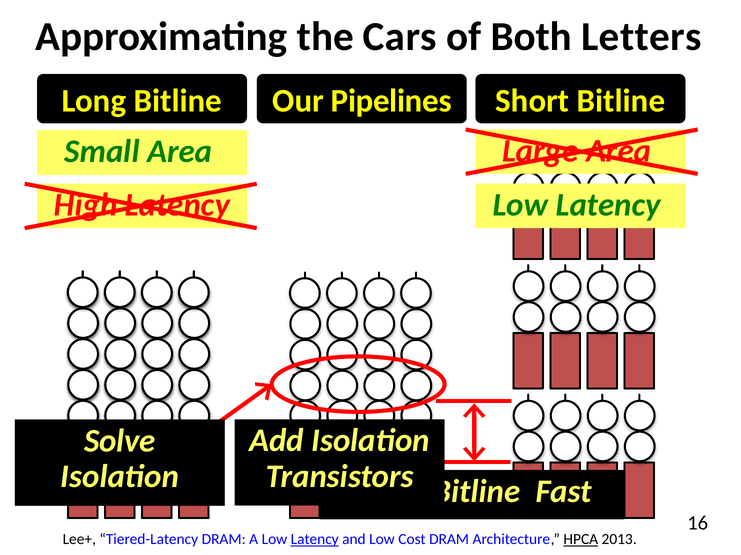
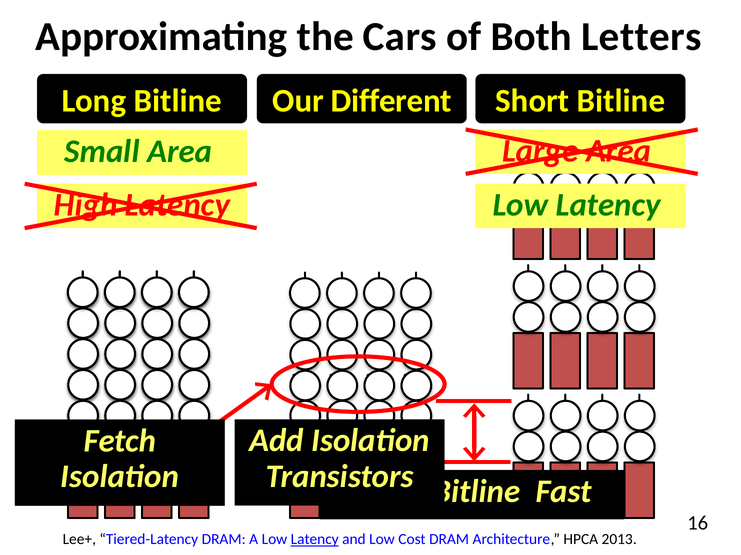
Pipelines: Pipelines -> Different (391, 101)
Solve: Solve -> Fetch (120, 441)
HPCA underline: present -> none (581, 540)
